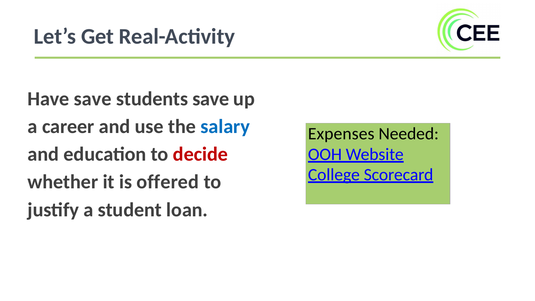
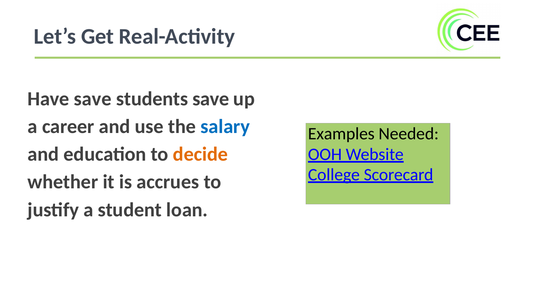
Expenses: Expenses -> Examples (341, 134)
decide colour: red -> orange (200, 154)
offered: offered -> accrues (168, 182)
